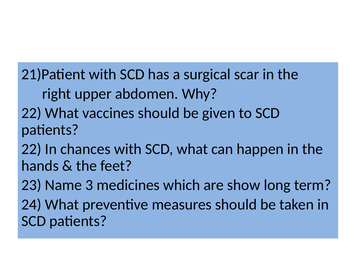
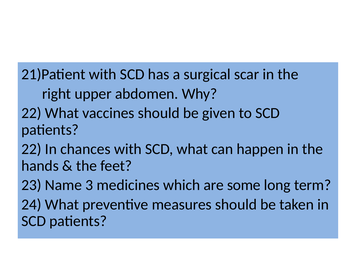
show: show -> some (244, 185)
